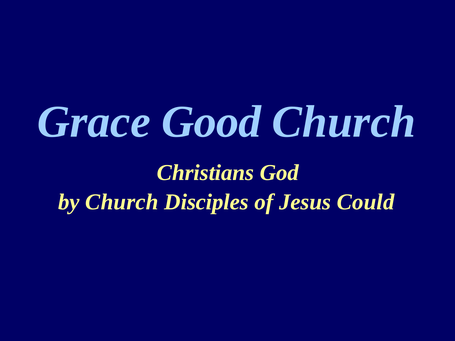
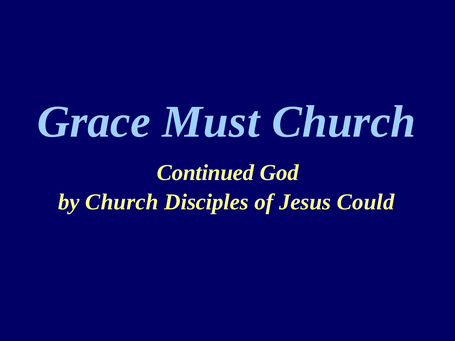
Good: Good -> Must (211, 122)
Christians: Christians -> Continued (206, 173)
